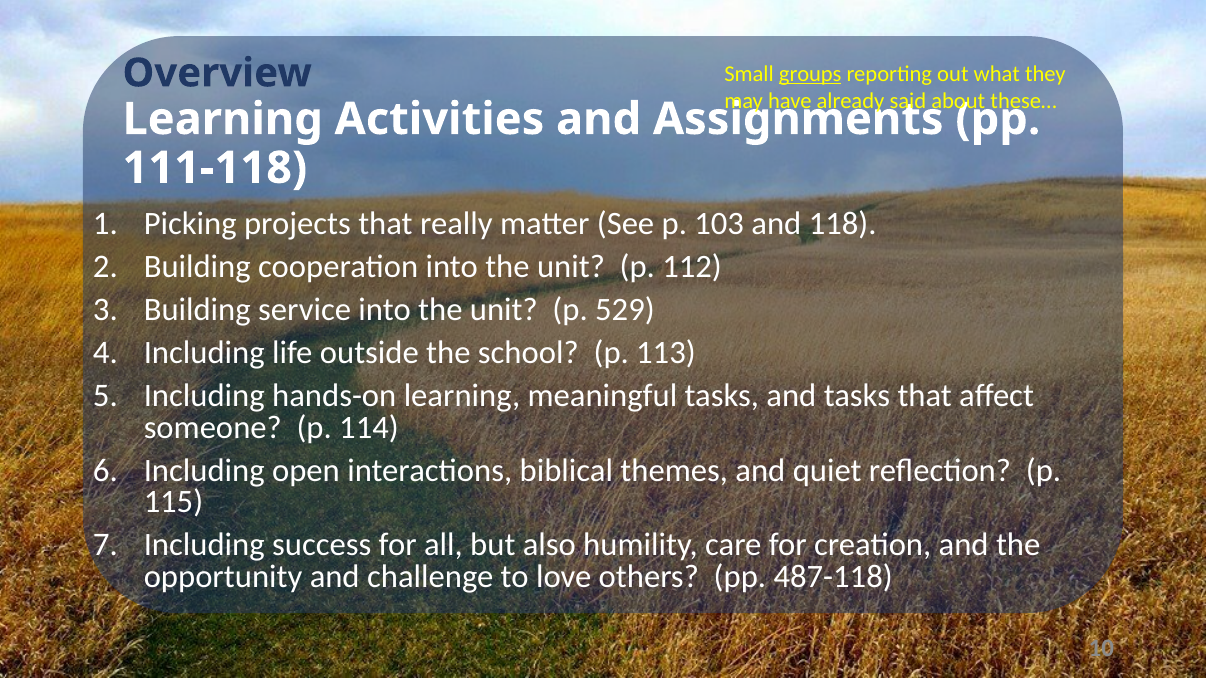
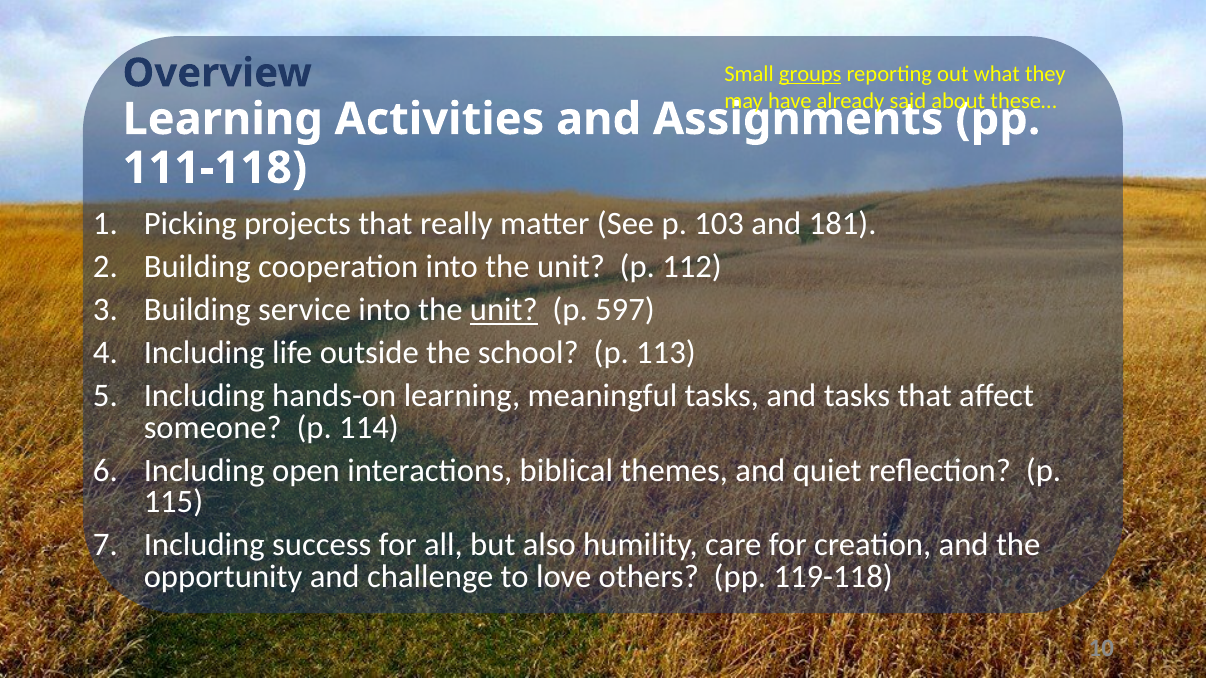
118: 118 -> 181 (843, 224)
unit underline: none -> present (504, 310)
529: 529 -> 597 (625, 310)
487-118: 487-118 -> 119-118 (833, 577)
